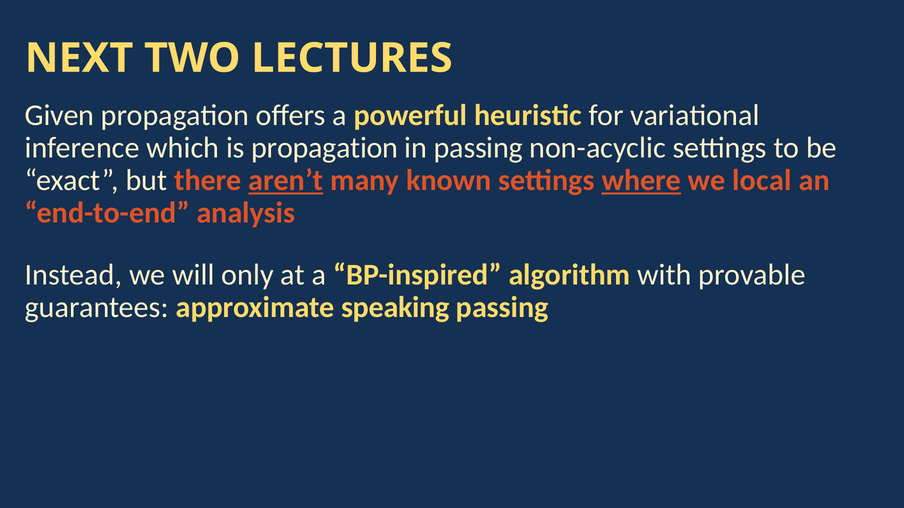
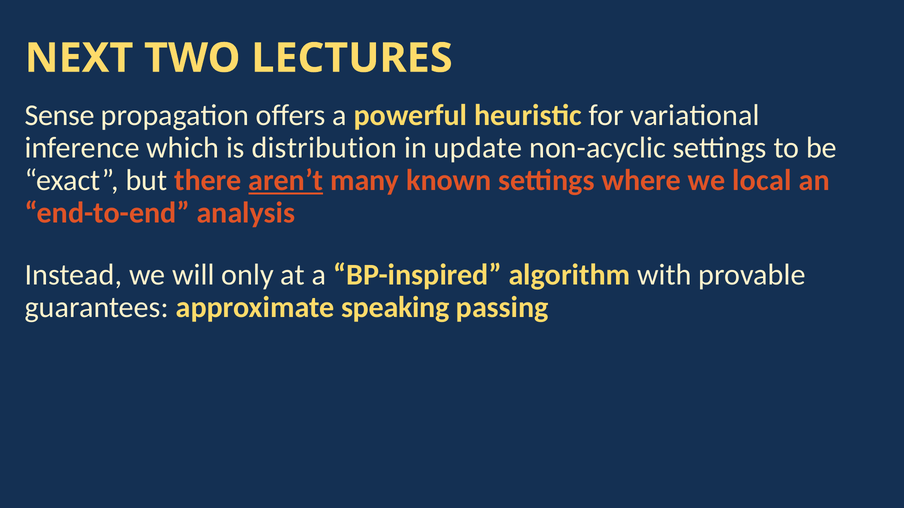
Given: Given -> Sense (60, 115)
is propagation: propagation -> distribution (324, 148)
in passing: passing -> update (478, 148)
where underline: present -> none (641, 181)
